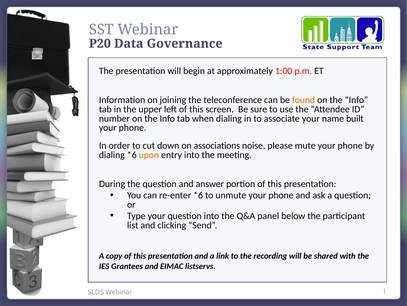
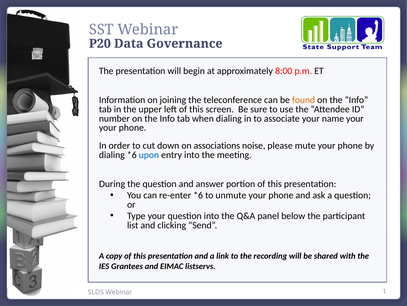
1:00: 1:00 -> 8:00 (284, 71)
name built: built -> your (355, 118)
upon colour: orange -> blue (149, 155)
